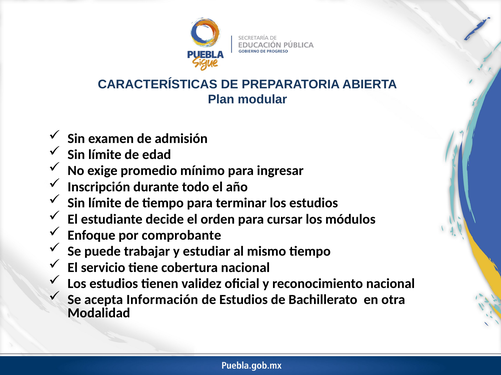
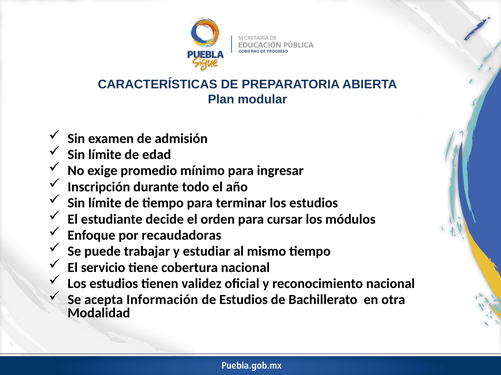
comprobante: comprobante -> recaudadoras (181, 236)
